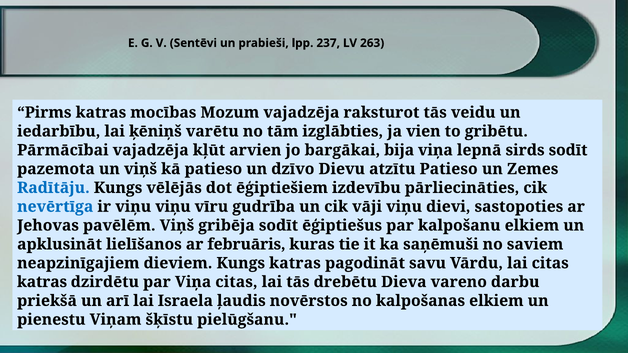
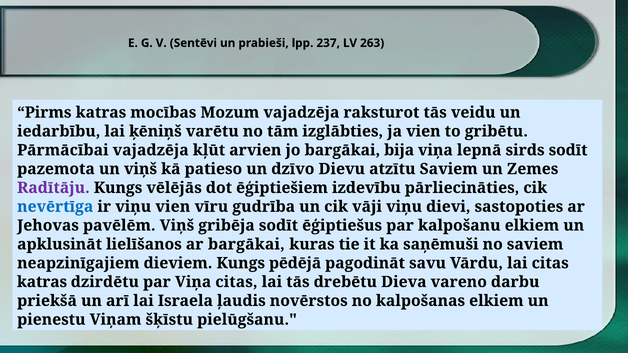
atzītu Patieso: Patieso -> Saviem (449, 169)
Radītāju colour: blue -> purple (53, 188)
viņu viņu: viņu -> vien (173, 207)
ar februāris: februāris -> bargākai (246, 244)
Kungs katras: katras -> pēdējā (295, 263)
